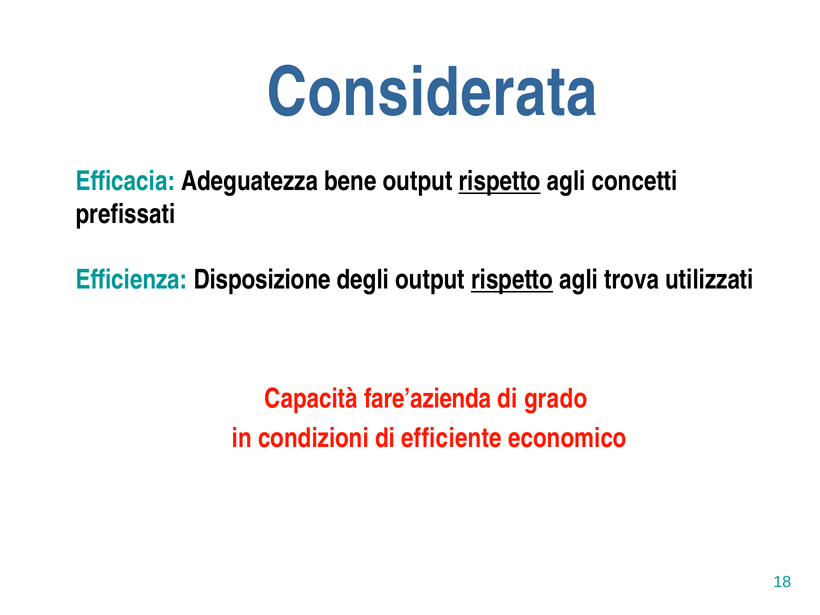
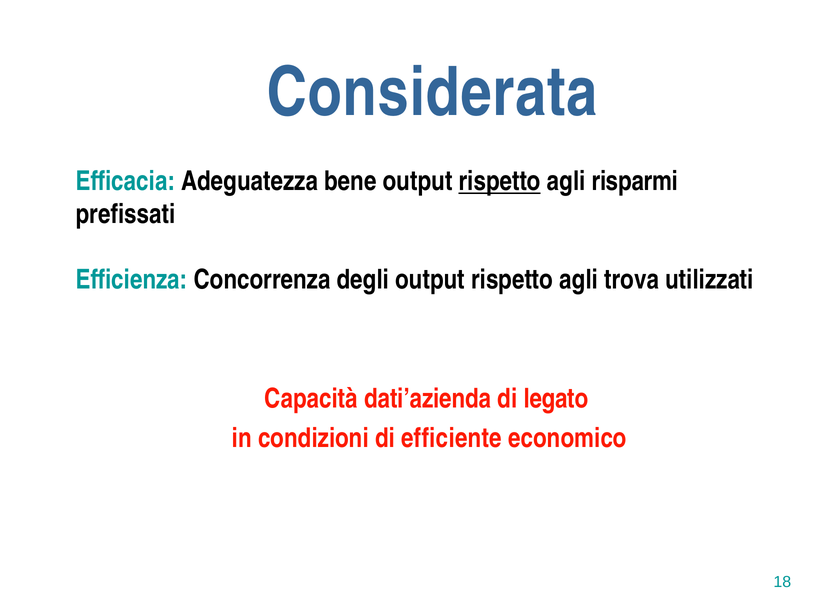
concetti: concetti -> risparmi (635, 181)
Disposizione: Disposizione -> Concorrenza (262, 280)
rispetto underline: present -> none (512, 280)
fare’azienda: fare’azienda -> dati’azienda (428, 399)
grado: grado -> legato (556, 399)
